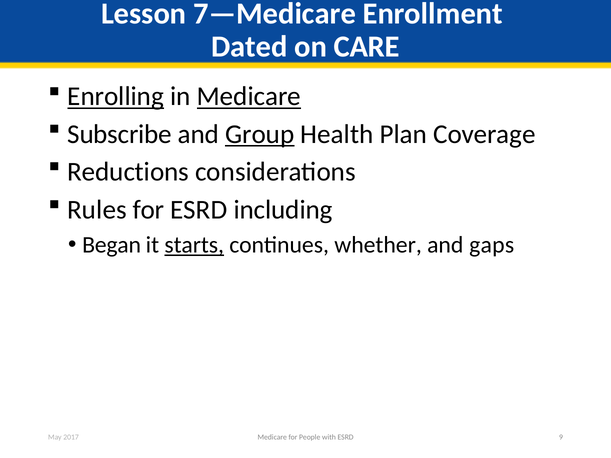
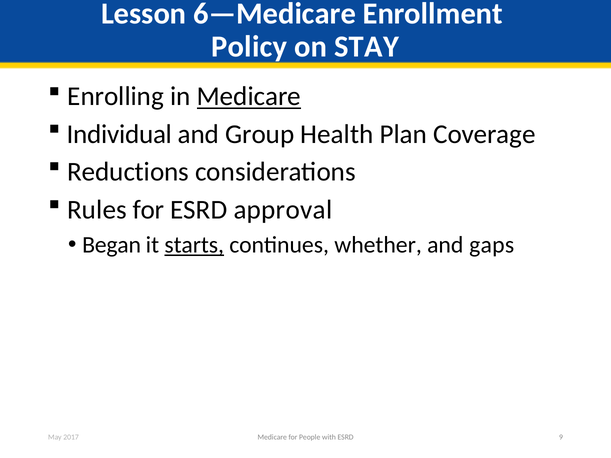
7—Medicare: 7—Medicare -> 6—Medicare (275, 14)
Dated: Dated -> Policy (249, 47)
CARE: CARE -> STAY (367, 47)
Enrolling underline: present -> none (116, 97)
Subscribe: Subscribe -> Individual (119, 134)
Group underline: present -> none (260, 134)
including: including -> approval (283, 210)
